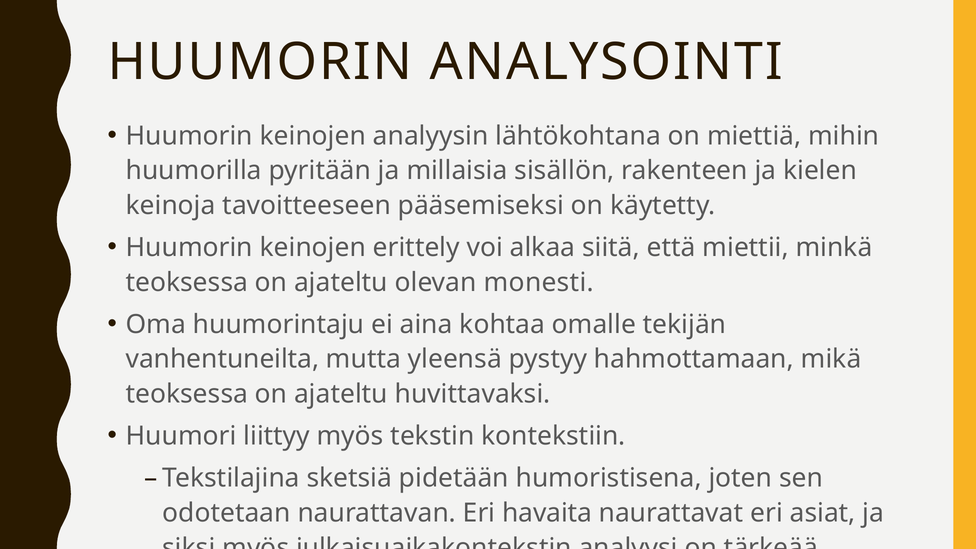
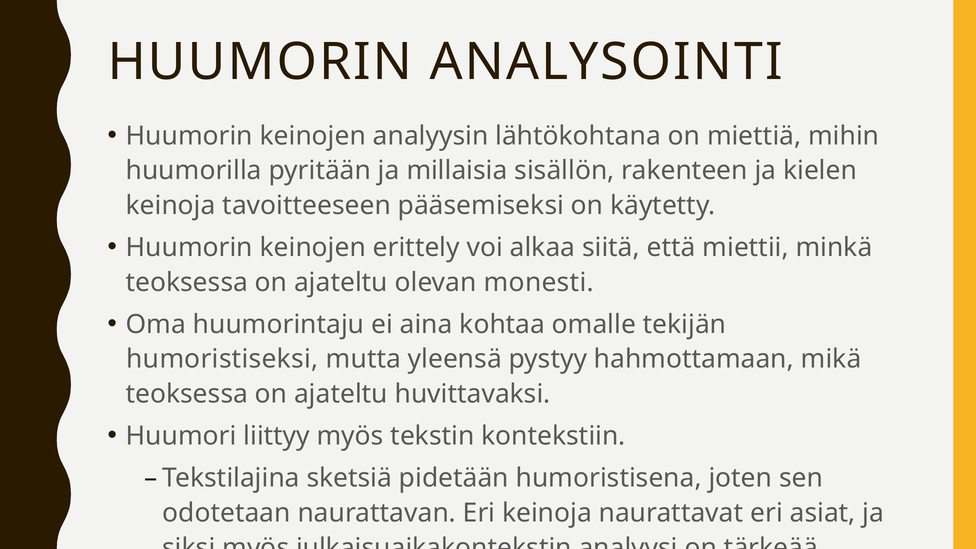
vanhentuneilta: vanhentuneilta -> humoristiseksi (222, 359)
Eri havaita: havaita -> keinoja (547, 513)
